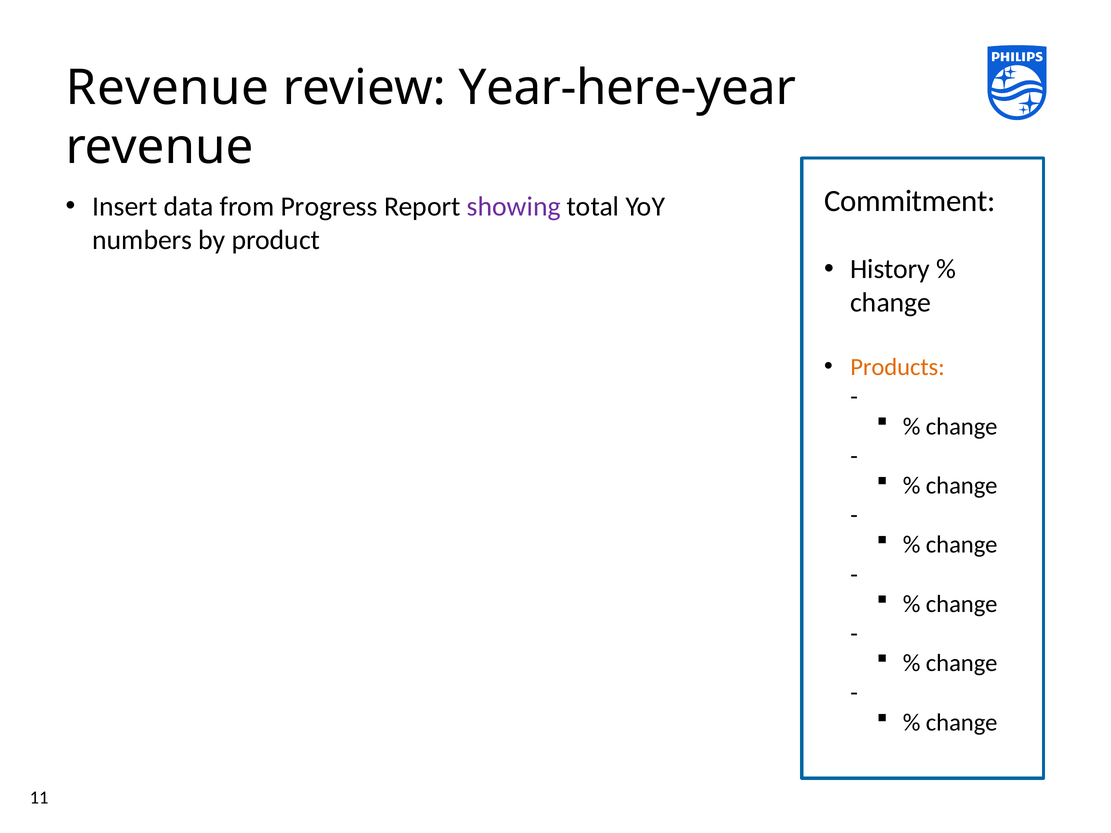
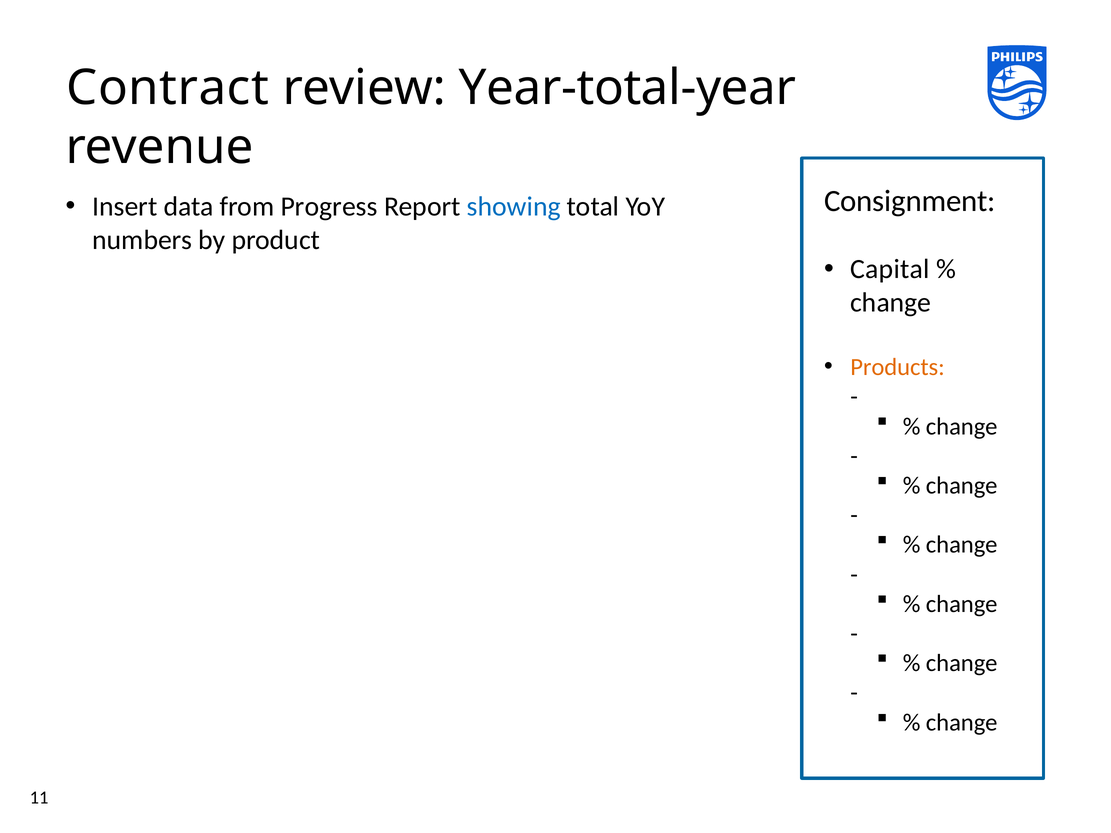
Revenue: Revenue -> Contract (168, 88)
Year-here-year: Year-here-year -> Year-total-year (627, 88)
Commitment: Commitment -> Consignment (910, 201)
showing colour: purple -> blue (514, 207)
History: History -> Capital (890, 269)
